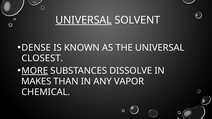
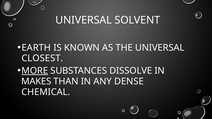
UNIVERSAL underline: present -> none (84, 20)
DENSE: DENSE -> EARTH (36, 48)
VAPOR: VAPOR -> DENSE (129, 82)
